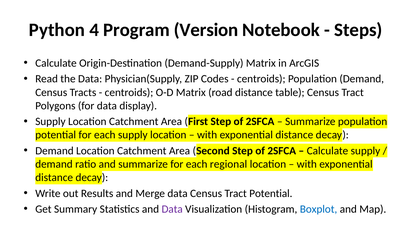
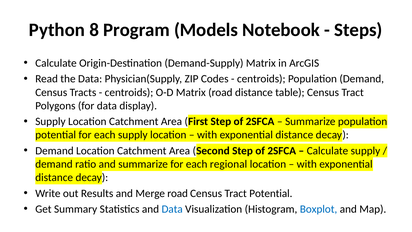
4: 4 -> 8 (94, 30)
Version: Version -> Models (206, 30)
Merge data: data -> road (178, 193)
Data colour: purple -> blue (172, 209)
